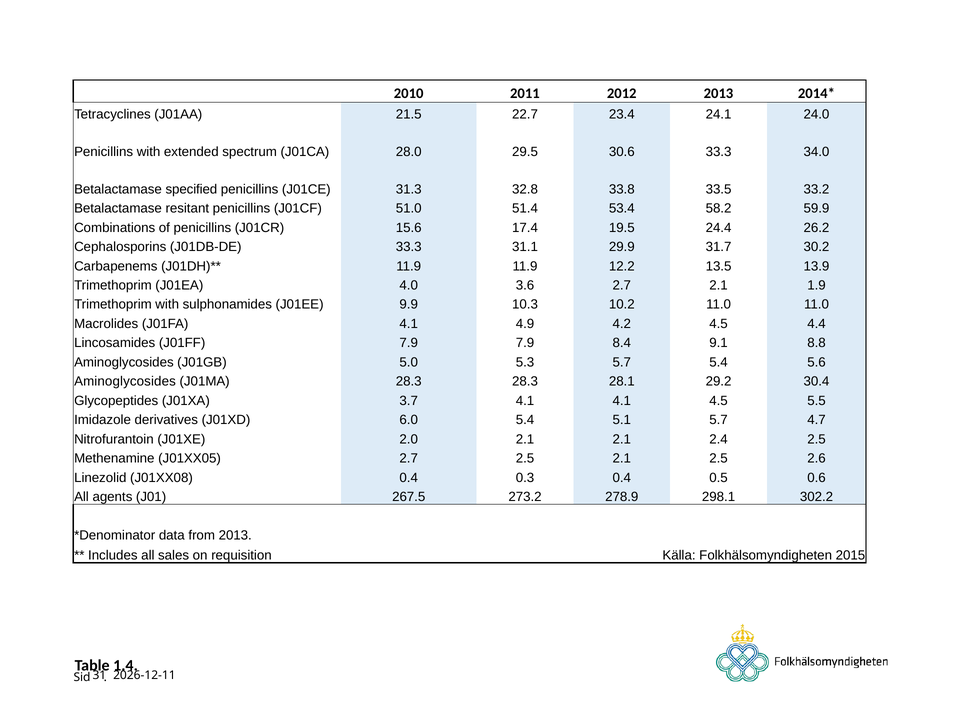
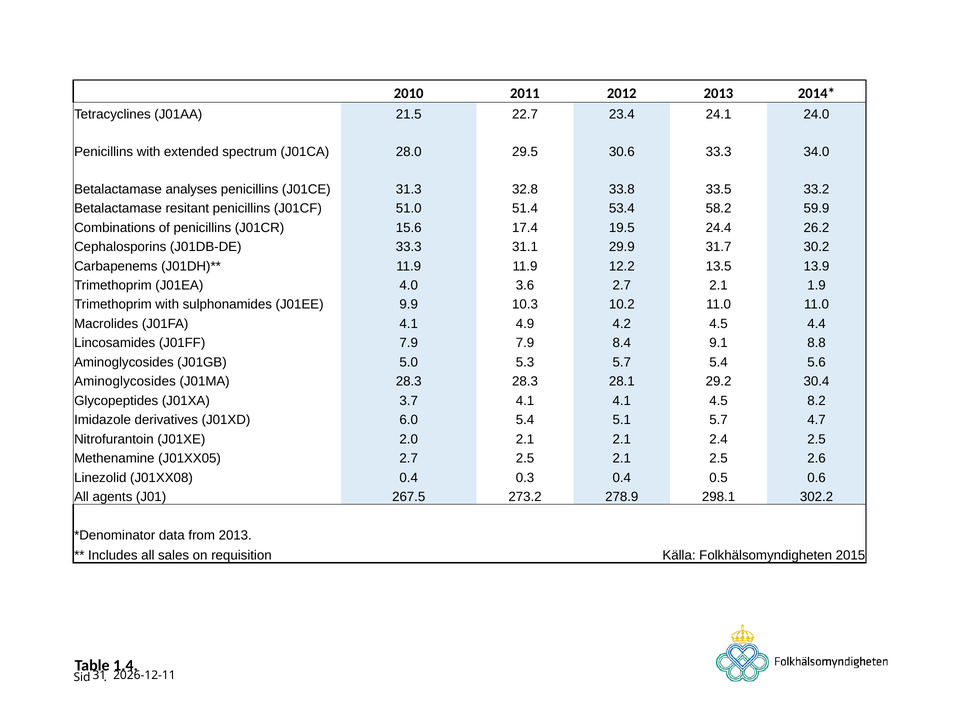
specified: specified -> analyses (191, 189)
5.5: 5.5 -> 8.2 (817, 401)
